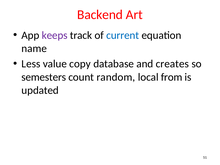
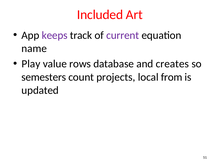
Backend: Backend -> Included (100, 15)
current colour: blue -> purple (123, 35)
Less: Less -> Play (31, 64)
copy: copy -> rows (80, 64)
random: random -> projects (116, 77)
